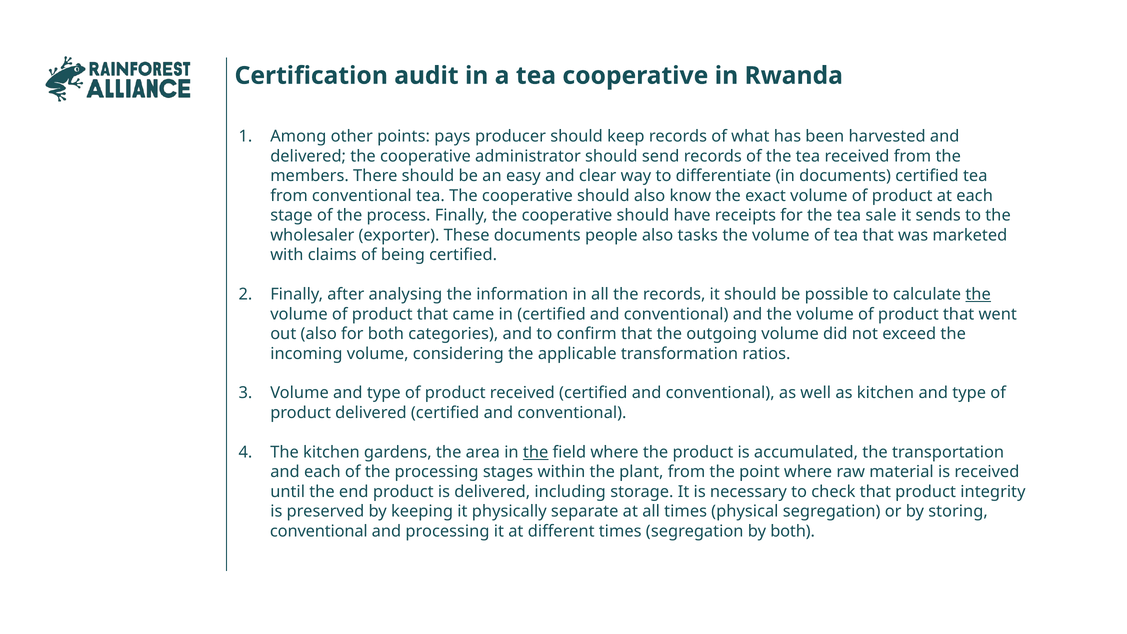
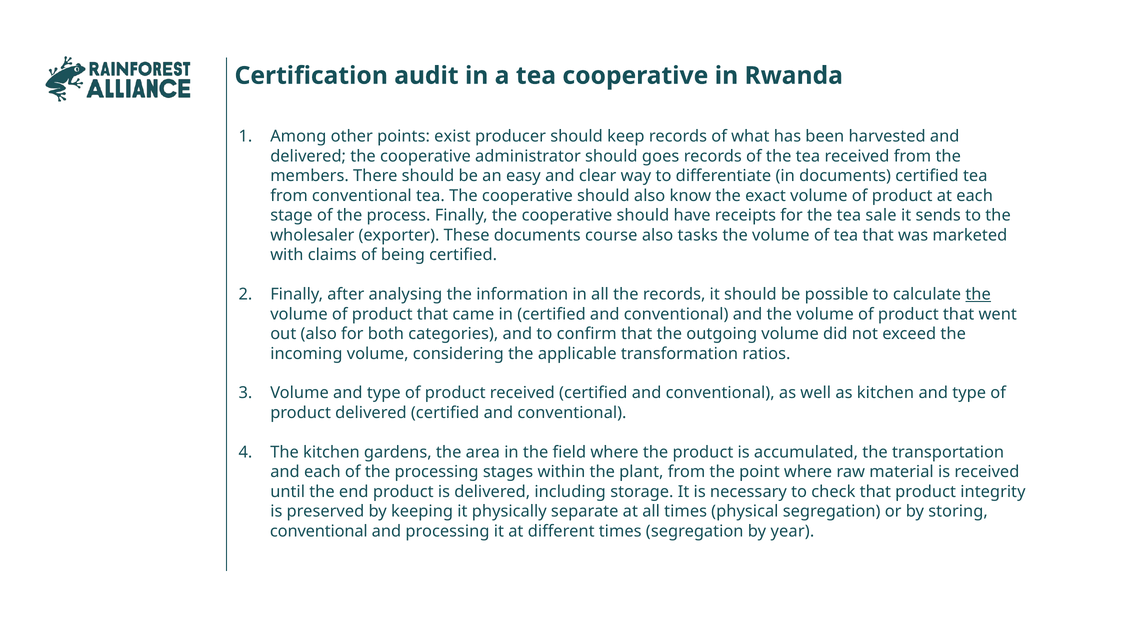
pays: pays -> exist (452, 136)
send: send -> goes (661, 156)
people: people -> course (611, 235)
the underline: present -> none (536, 452)
by both: both -> year (792, 531)
